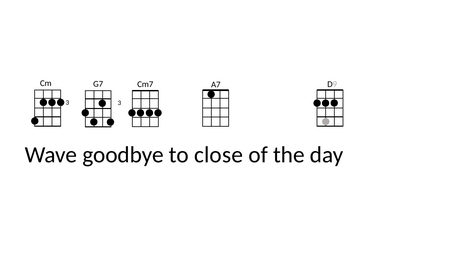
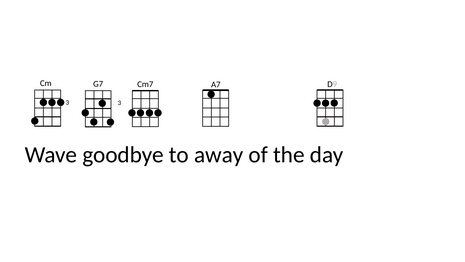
close: close -> away (219, 154)
